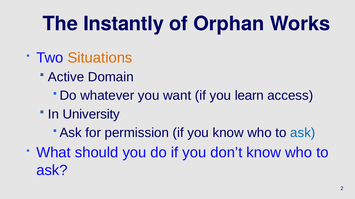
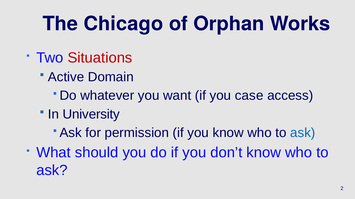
Instantly: Instantly -> Chicago (123, 24)
Situations colour: orange -> red (100, 58)
learn: learn -> case (249, 96)
